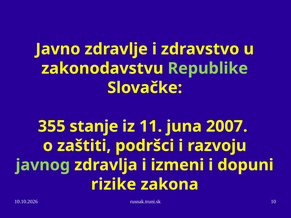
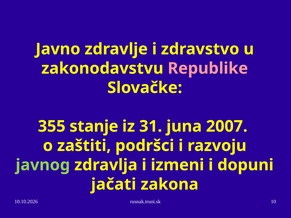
Republike colour: light green -> pink (208, 68)
11: 11 -> 31 (151, 127)
rizike: rizike -> jačati (114, 185)
